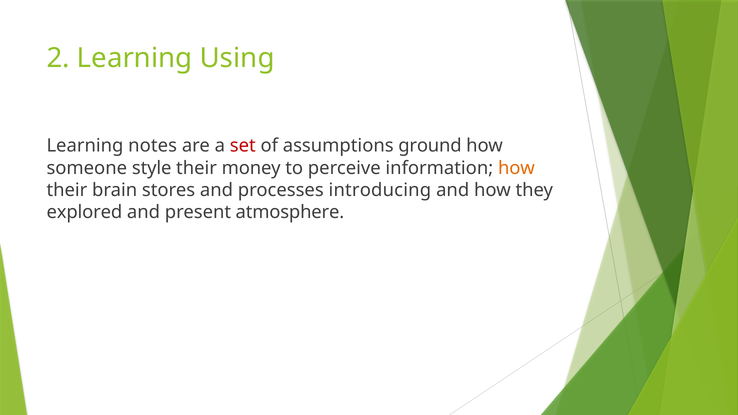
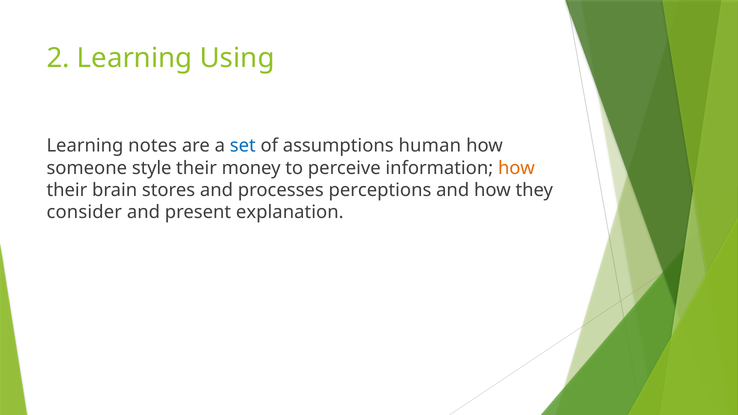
set colour: red -> blue (243, 146)
ground: ground -> human (430, 146)
introducing: introducing -> perceptions (380, 190)
explored: explored -> consider (84, 212)
atmosphere: atmosphere -> explanation (290, 212)
